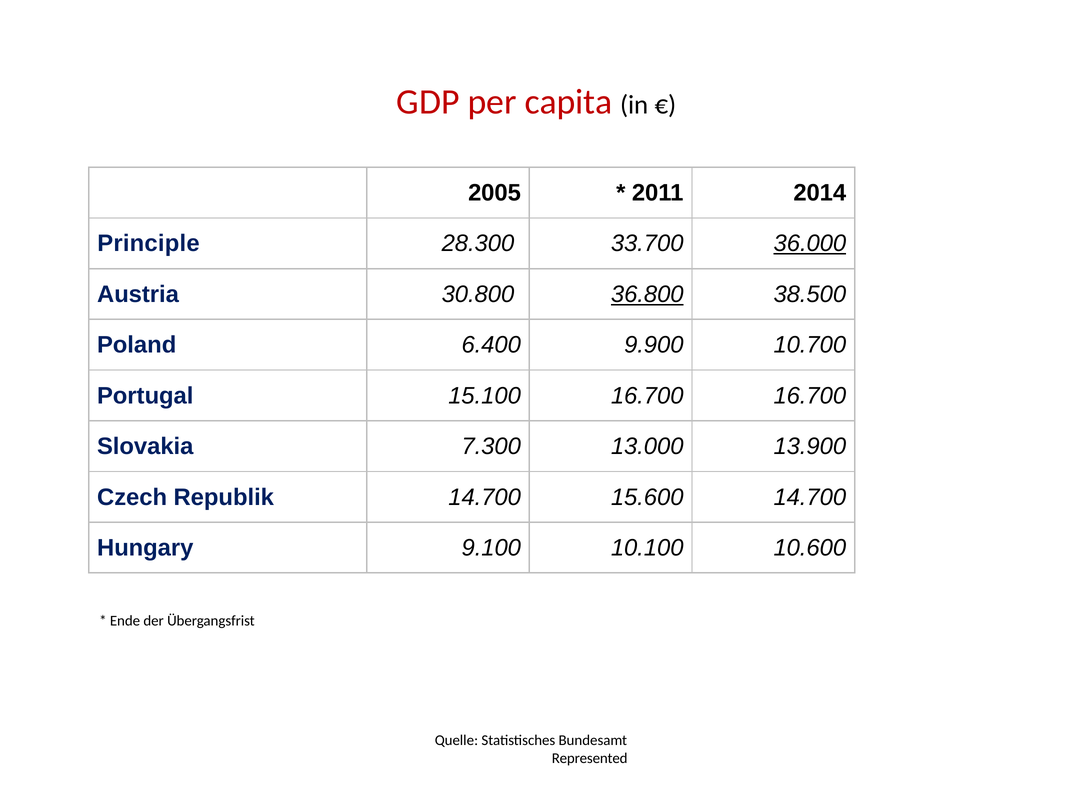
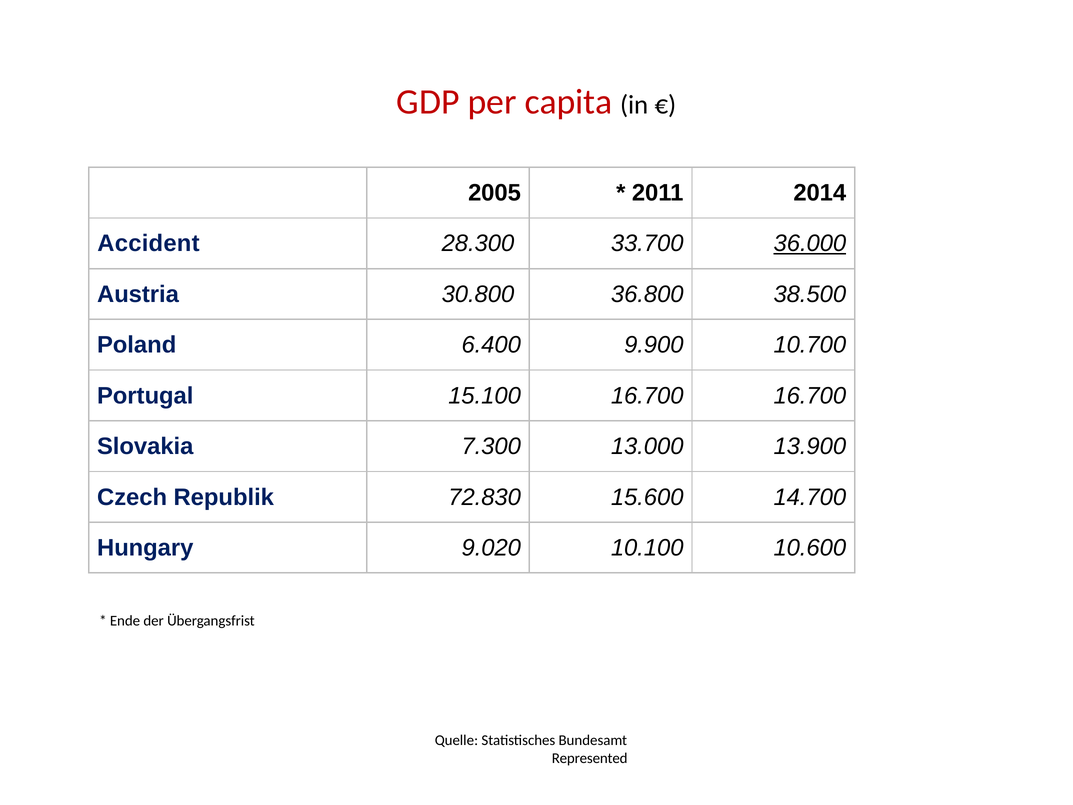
Principle: Principle -> Accident (148, 244)
36.800 underline: present -> none (647, 294)
Republik 14.700: 14.700 -> 72.830 (485, 497)
9.100: 9.100 -> 9.020 (491, 548)
